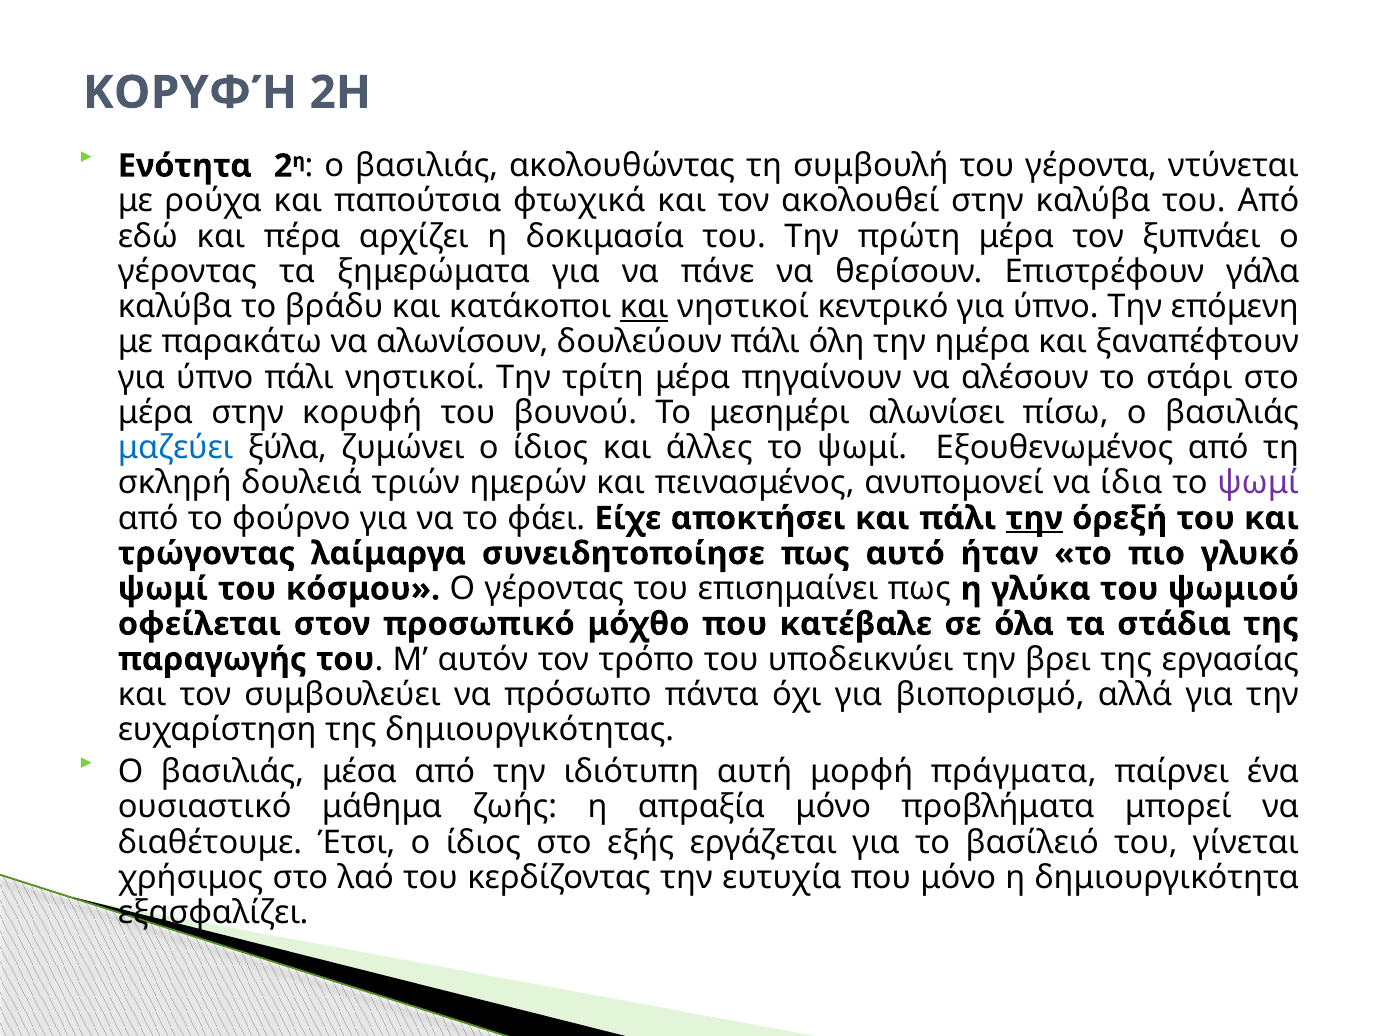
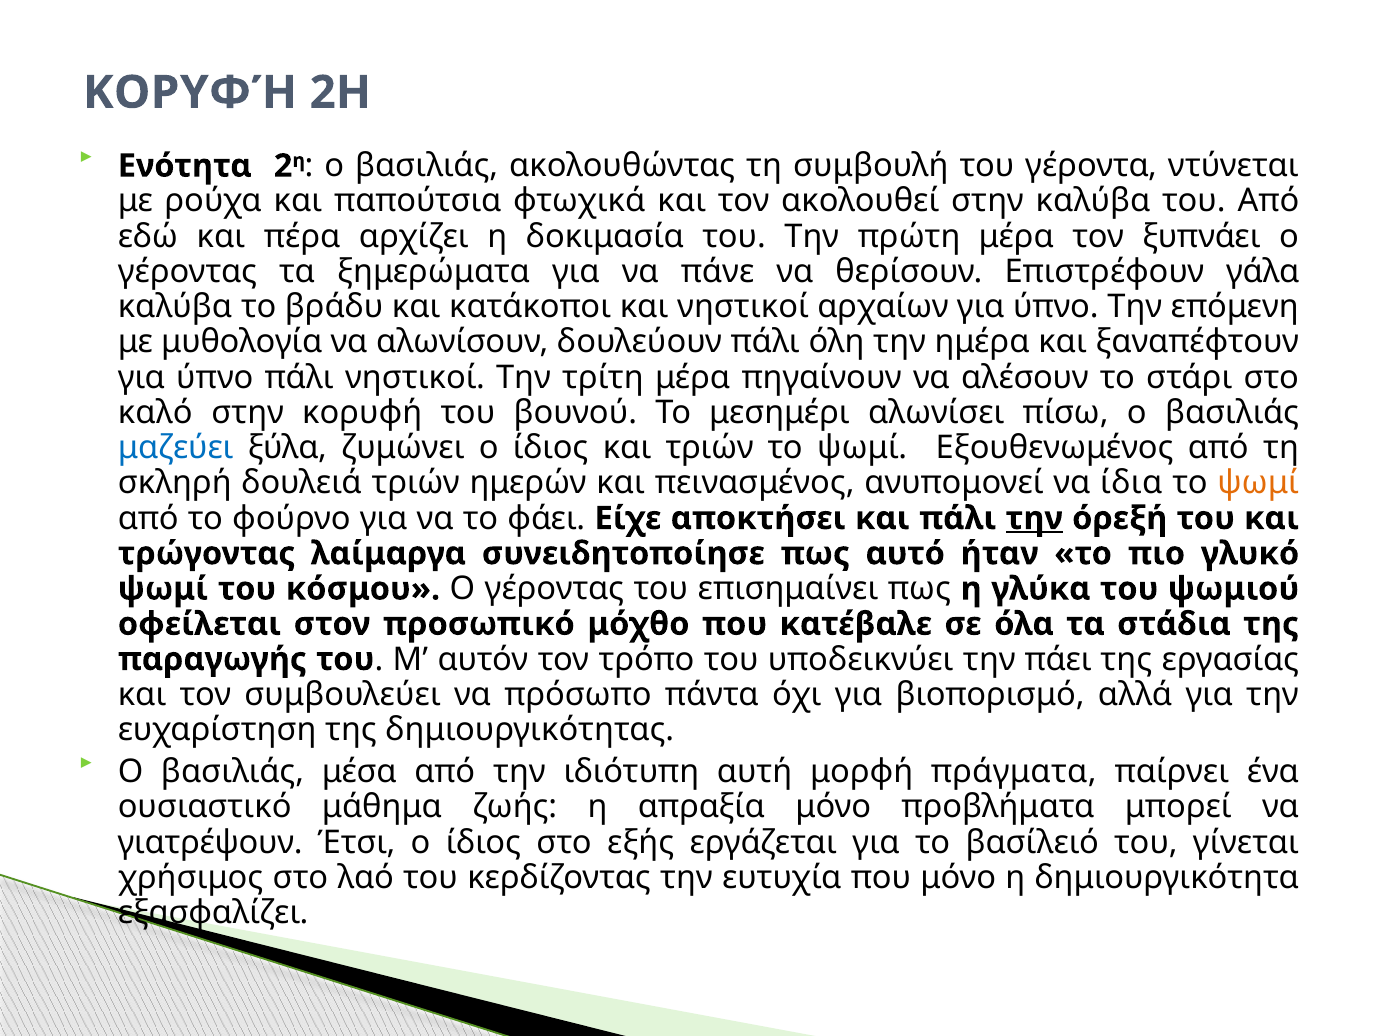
και underline: present -> none (644, 307)
κεντρικό: κεντρικό -> αρχαίων (883, 307)
παρακάτω: παρακάτω -> μυθολογία (242, 342)
μέρα: μέρα -> καλό (155, 413)
και άλλες: άλλες -> τριών (710, 448)
ψωμί colour: purple -> orange (1258, 483)
βρει: βρει -> πάει (1058, 660)
διαθέτουμε: διαθέτουμε -> γιατρέψουν (210, 843)
